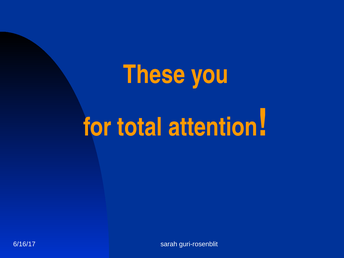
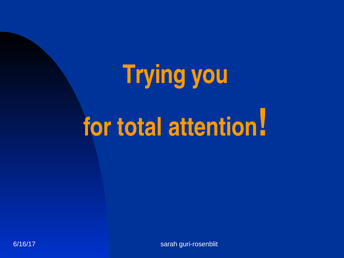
These: These -> Trying (154, 75)
